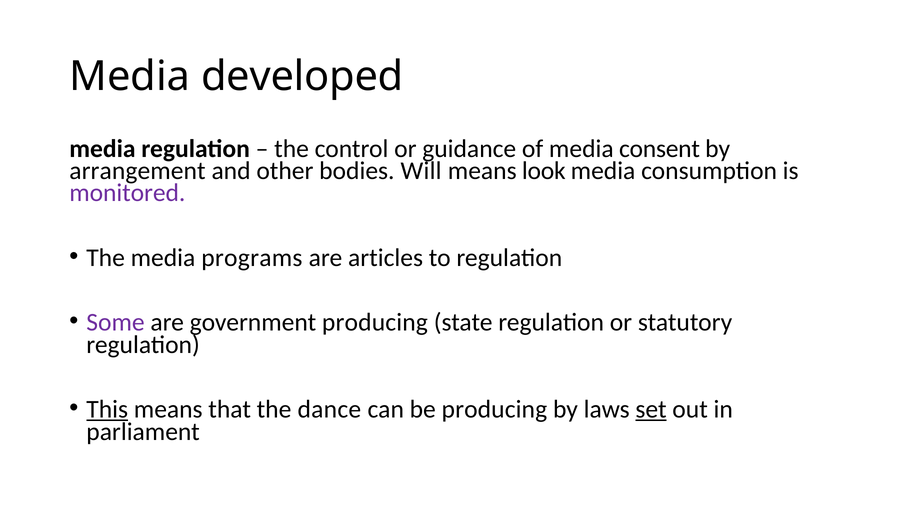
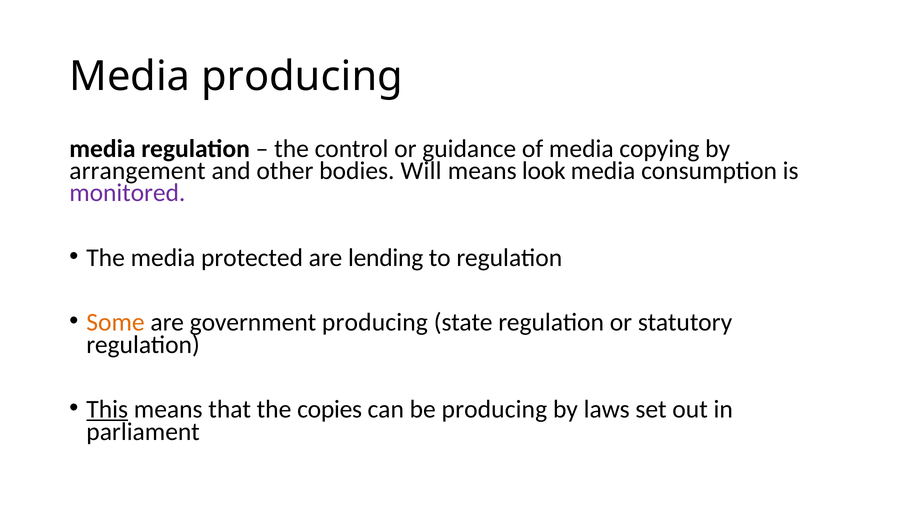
Media developed: developed -> producing (302, 76)
consent: consent -> copying (659, 149)
programs: programs -> protected (252, 258)
articles: articles -> lending (386, 258)
Some colour: purple -> orange (115, 323)
dance: dance -> copies (330, 410)
set underline: present -> none (651, 410)
